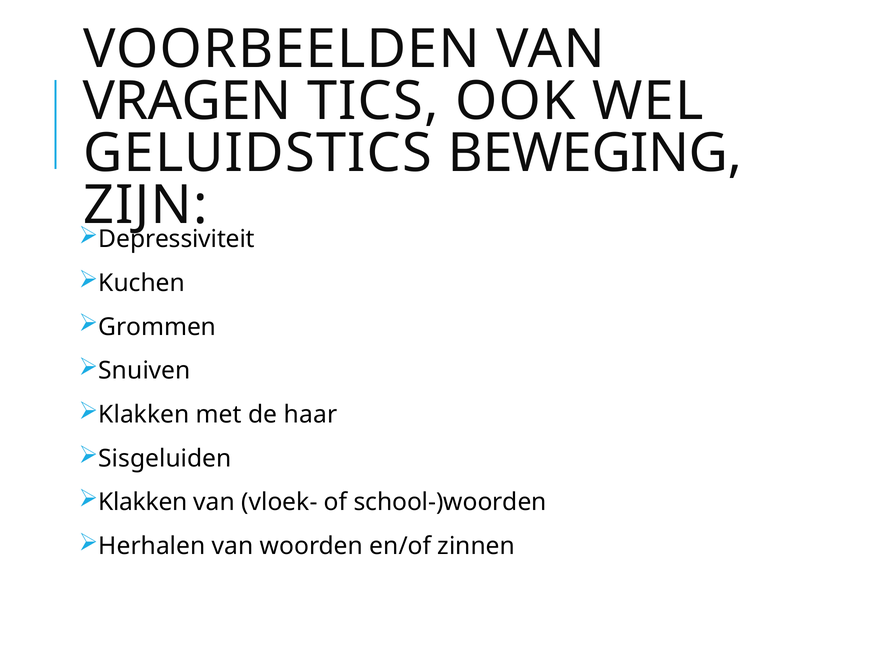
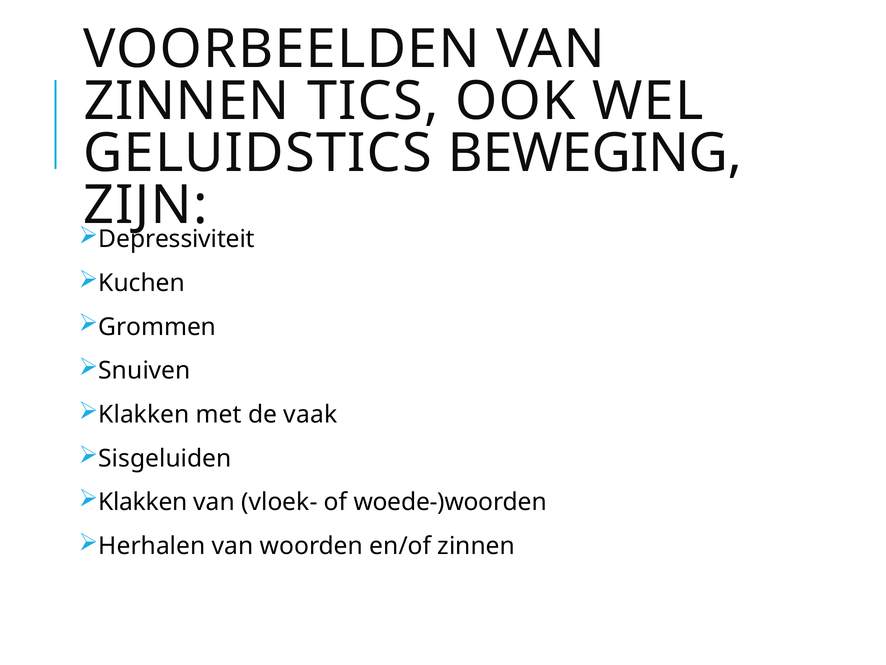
VRAGEN: VRAGEN -> ZINNEN (187, 101)
haar: haar -> vaak (310, 414)
school-)woorden: school-)woorden -> woede-)woorden (450, 502)
